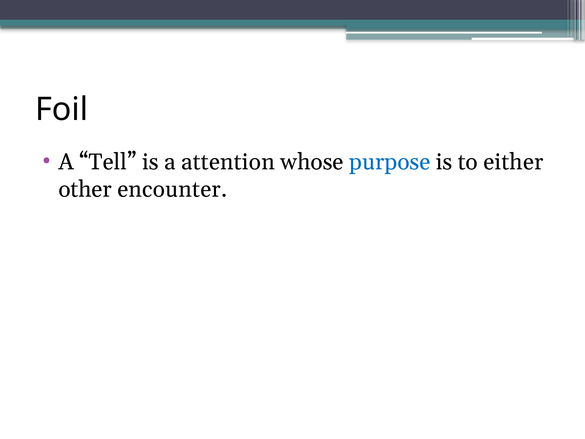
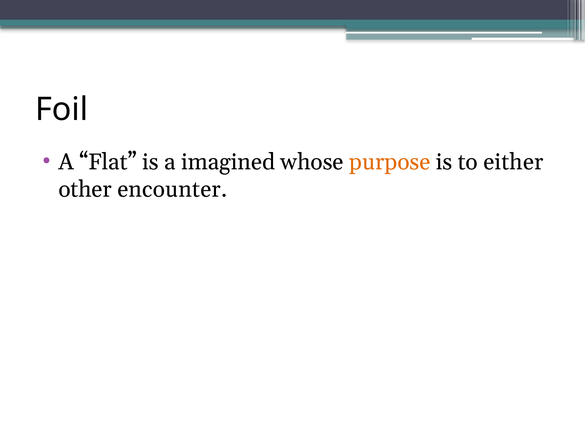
Tell: Tell -> Flat (108, 162)
attention: attention -> imagined (228, 162)
purpose colour: blue -> orange (390, 162)
